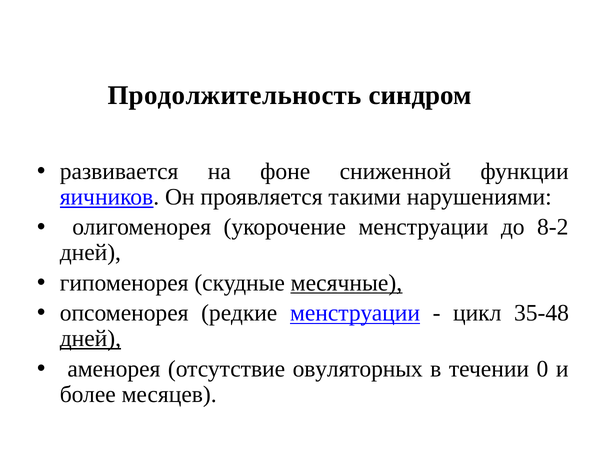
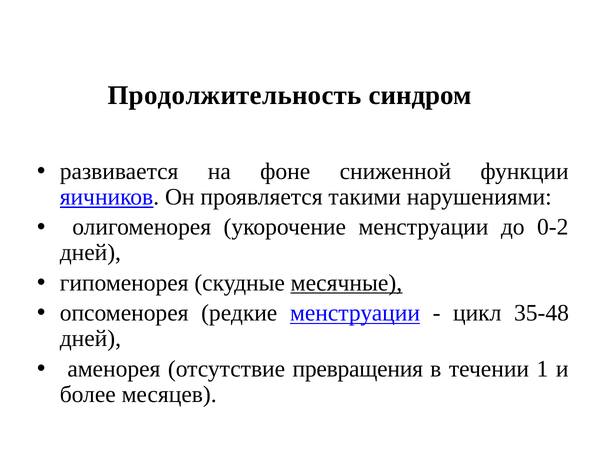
8-2: 8-2 -> 0-2 (553, 227)
дней underline: present -> none (90, 338)
овуляторных: овуляторных -> превращения (358, 368)
0: 0 -> 1 (543, 368)
